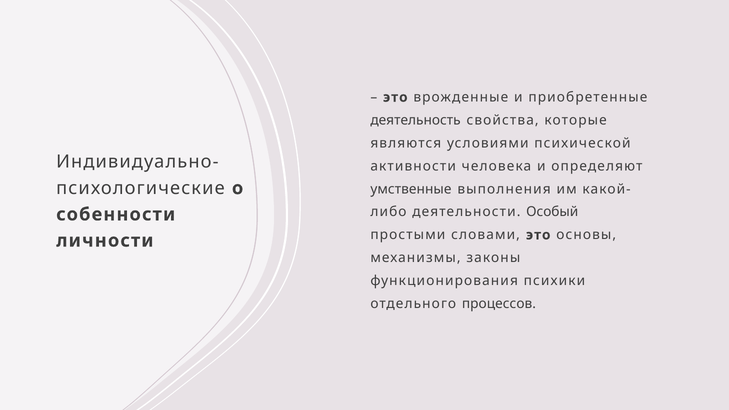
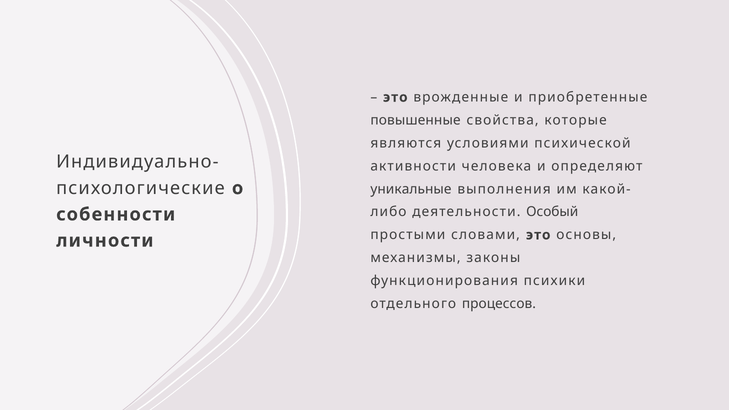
деятельность: деятельность -> повышенные (415, 120)
умственные: умственные -> уникальные (411, 189)
